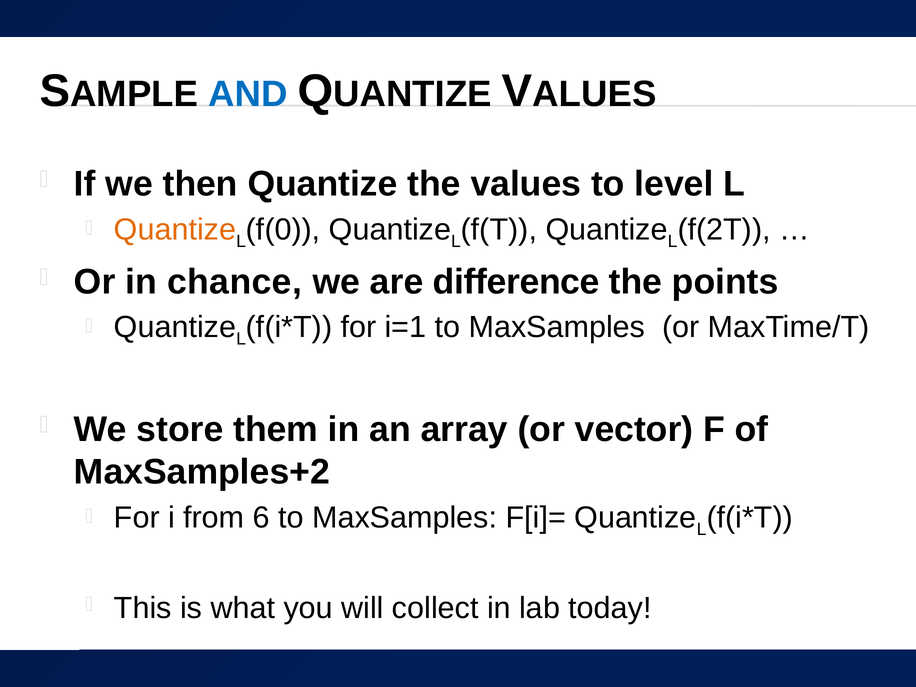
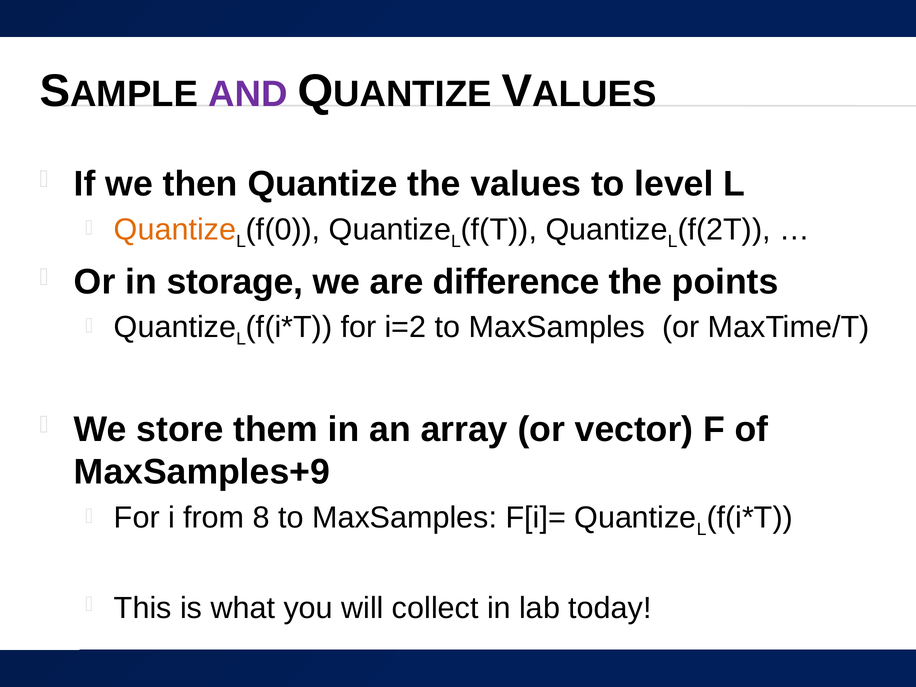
AND colour: blue -> purple (248, 94)
chance: chance -> storage (235, 282)
i=1: i=1 -> i=2 (406, 327)
MaxSamples+2: MaxSamples+2 -> MaxSamples+9 (202, 472)
6: 6 -> 8 (261, 518)
